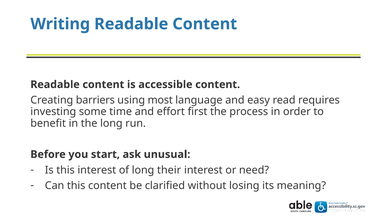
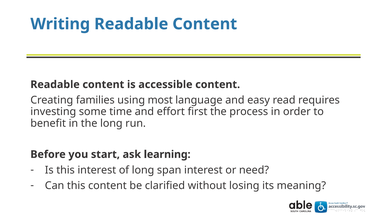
barriers: barriers -> families (95, 100)
unusual: unusual -> learning (167, 154)
their: their -> span (169, 170)
